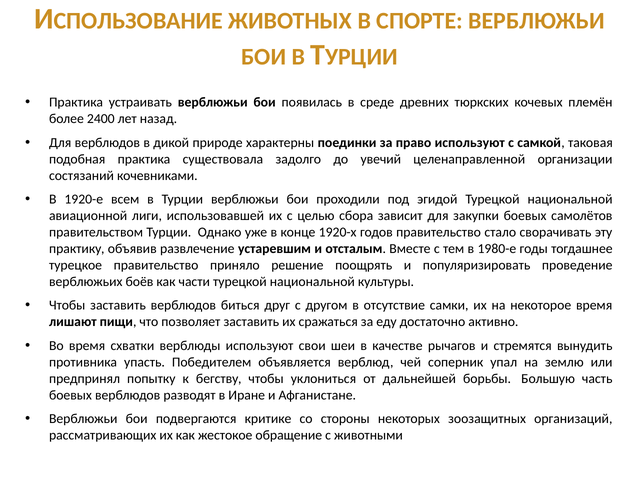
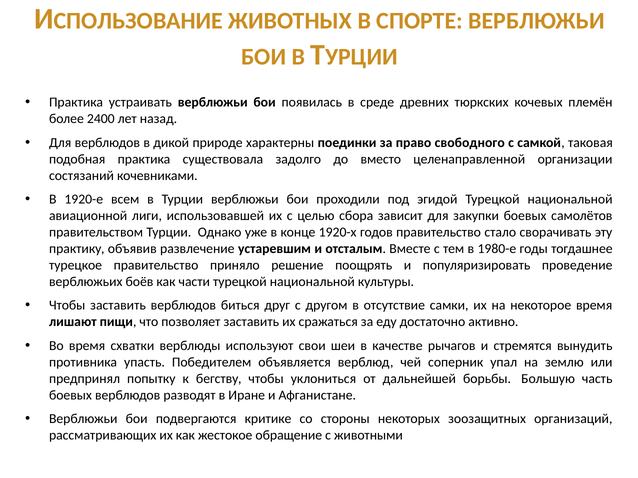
право используют: используют -> свободного (470, 143)
увечий: увечий -> вместо (381, 159)
